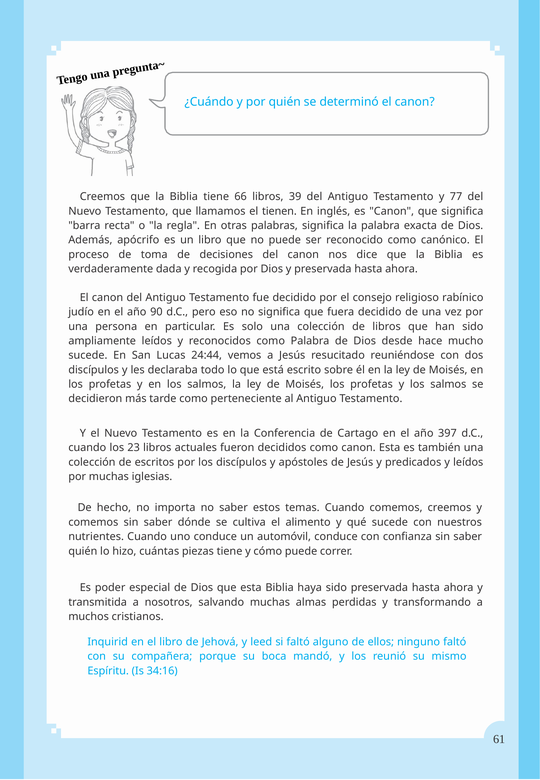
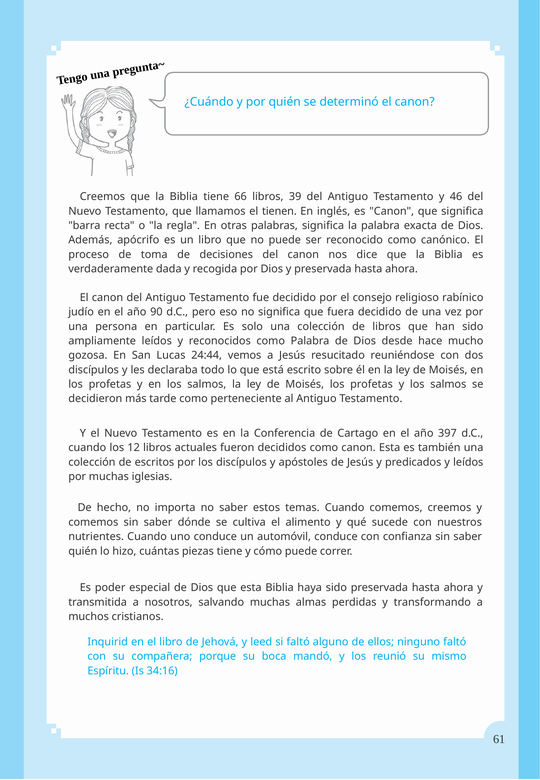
77: 77 -> 46 (456, 197)
sucede: sucede -> gozosa (88, 355)
23: 23 -> 12 (134, 448)
